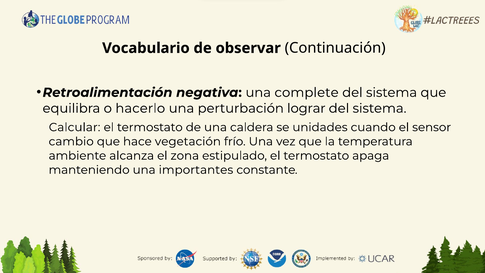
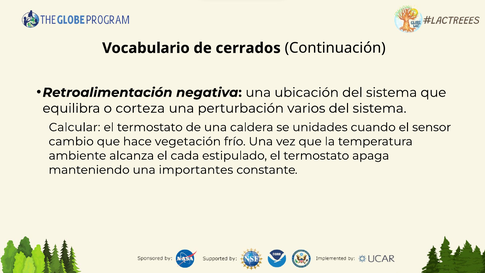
observar: observar -> cerrados (248, 48)
complete: complete -> ubicación (307, 92)
hacerlo: hacerlo -> corteza (140, 108)
lograr: lograr -> varios (306, 108)
zona: zona -> cada (185, 156)
